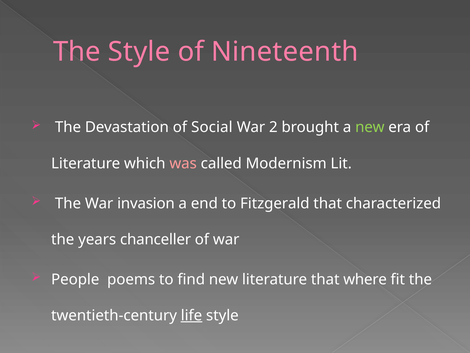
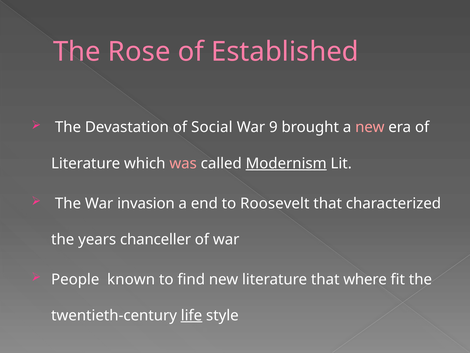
The Style: Style -> Rose (139, 52)
Nineteenth: Nineteenth -> Established (285, 52)
2: 2 -> 9 (273, 127)
new colour: light green -> pink (370, 127)
Modernism underline: none -> present (286, 163)
Fitzgerald: Fitzgerald -> Roosevelt (275, 203)
poems: poems -> known (131, 279)
